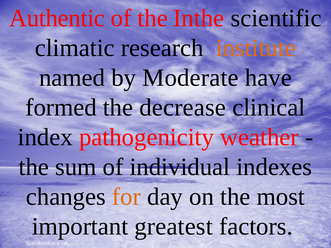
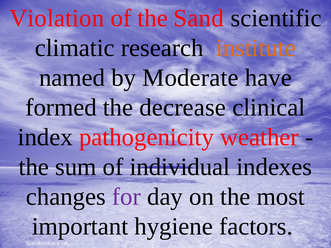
Authentic: Authentic -> Violation (57, 18)
Inthe: Inthe -> Sand (199, 18)
for colour: orange -> purple (126, 197)
greatest: greatest -> hygiene (174, 227)
